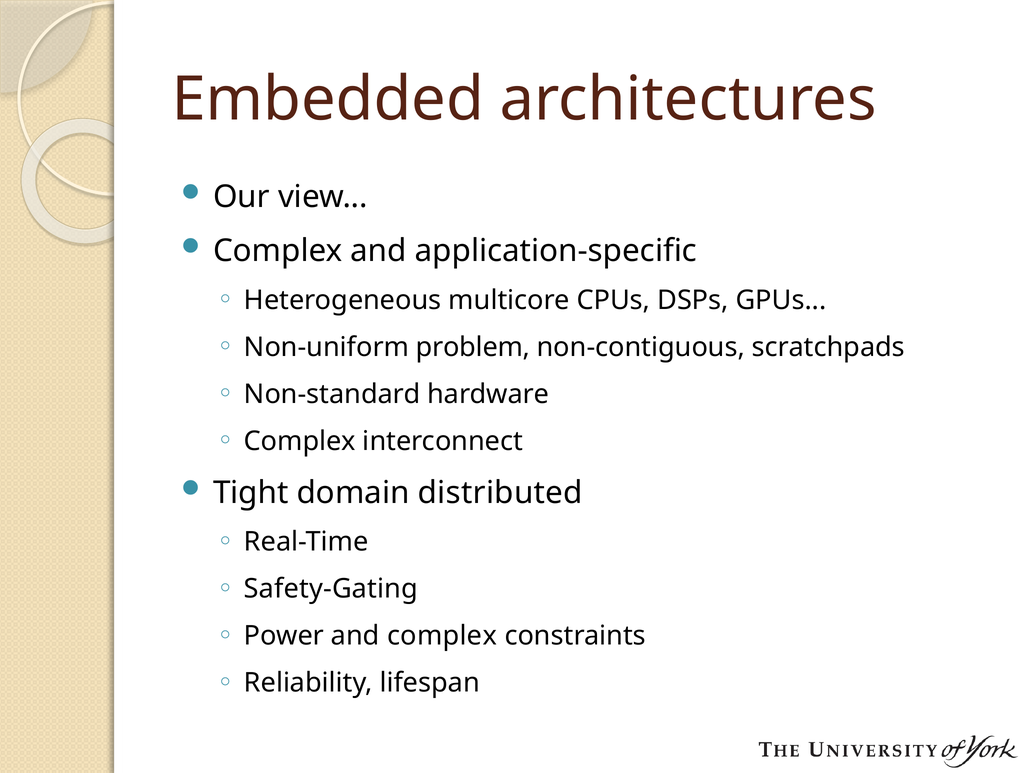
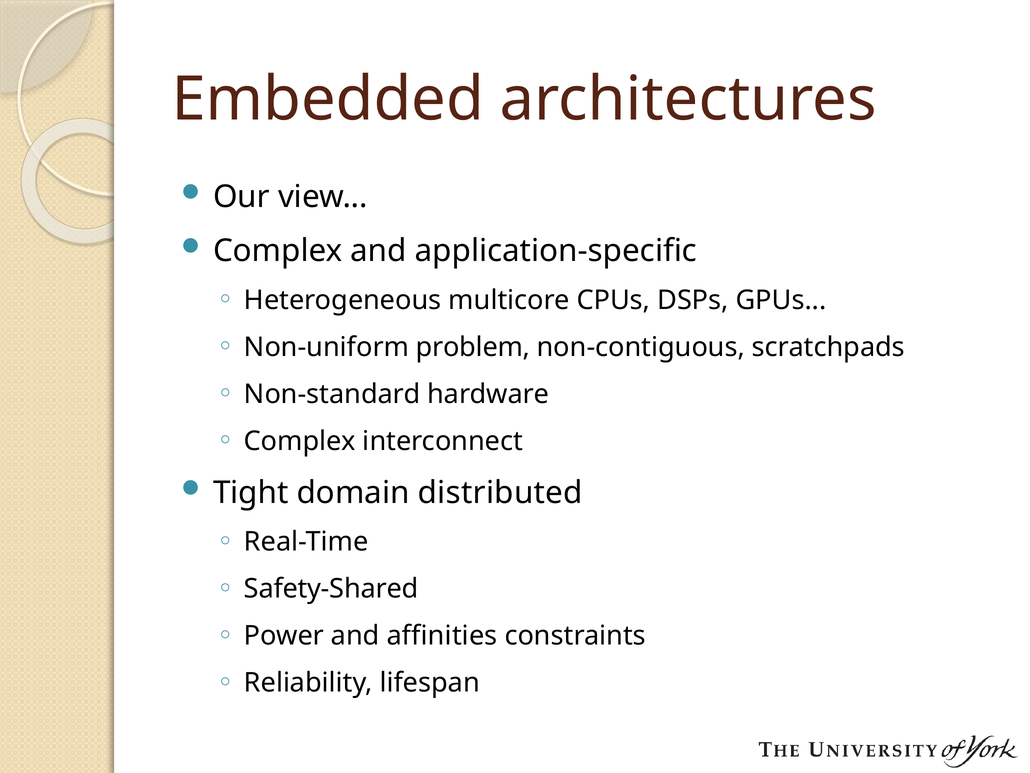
Safety-Gating: Safety-Gating -> Safety-Shared (331, 589)
and complex: complex -> affinities (442, 636)
